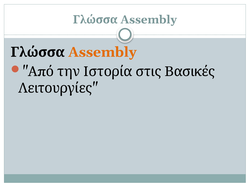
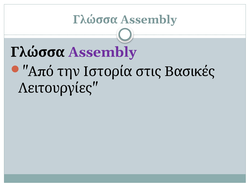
Assembly colour: orange -> purple (102, 52)
